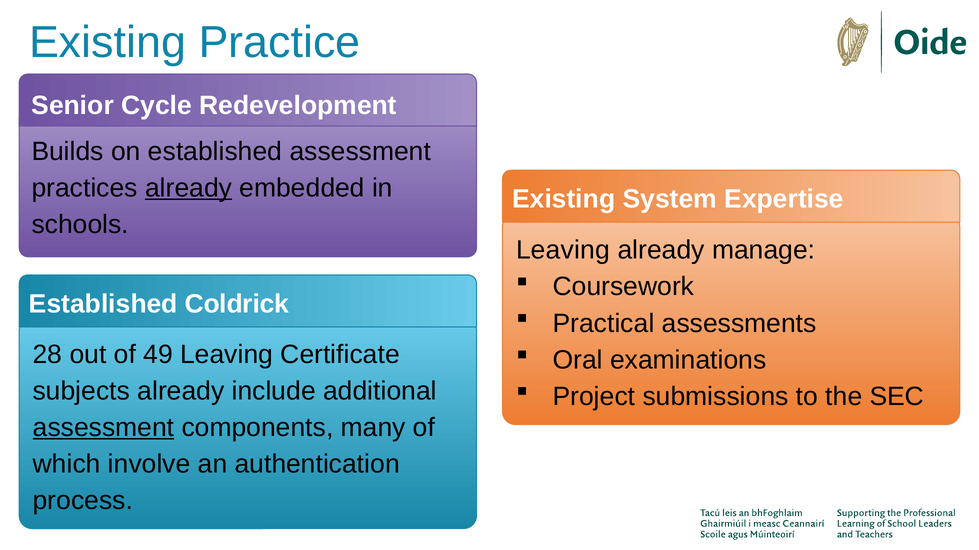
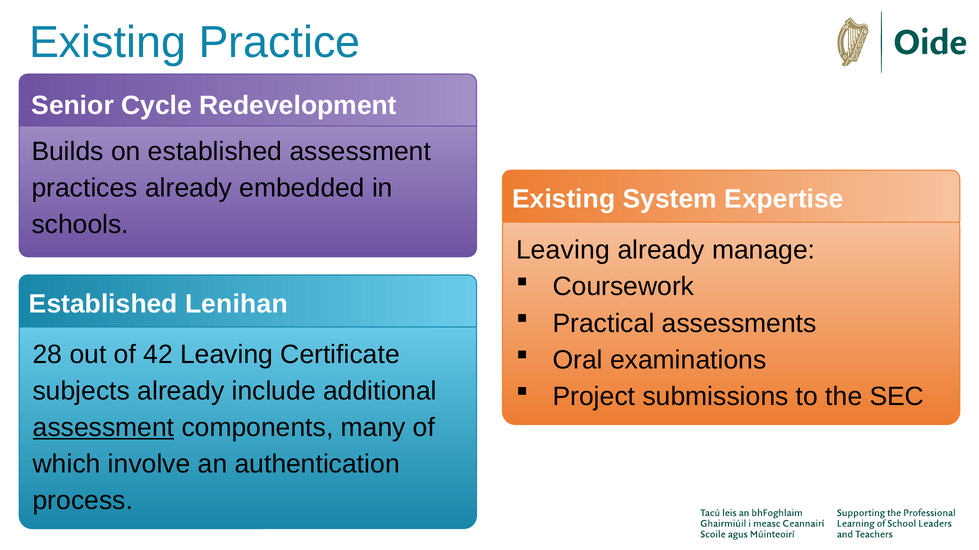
already underline: present -> none (189, 188)
Coldrick: Coldrick -> Lenihan (236, 304)
49: 49 -> 42 (158, 355)
